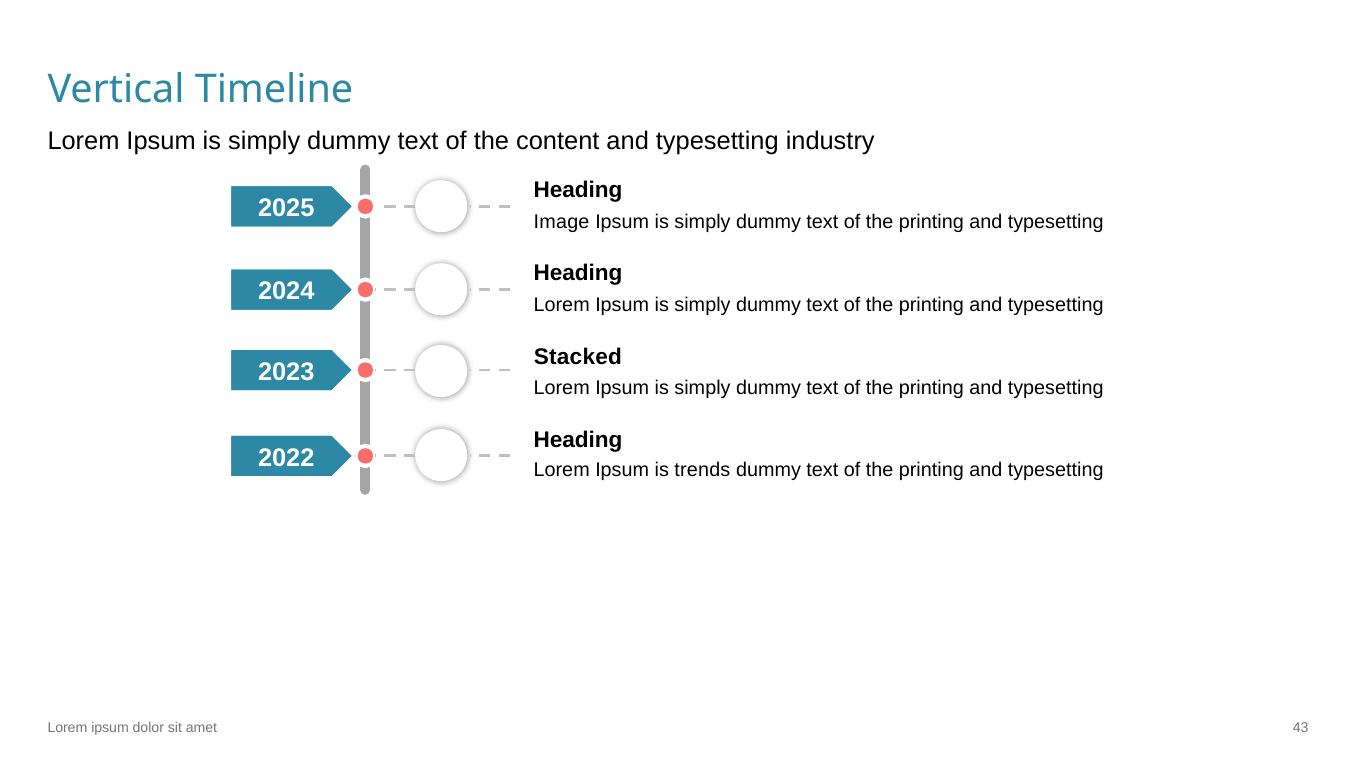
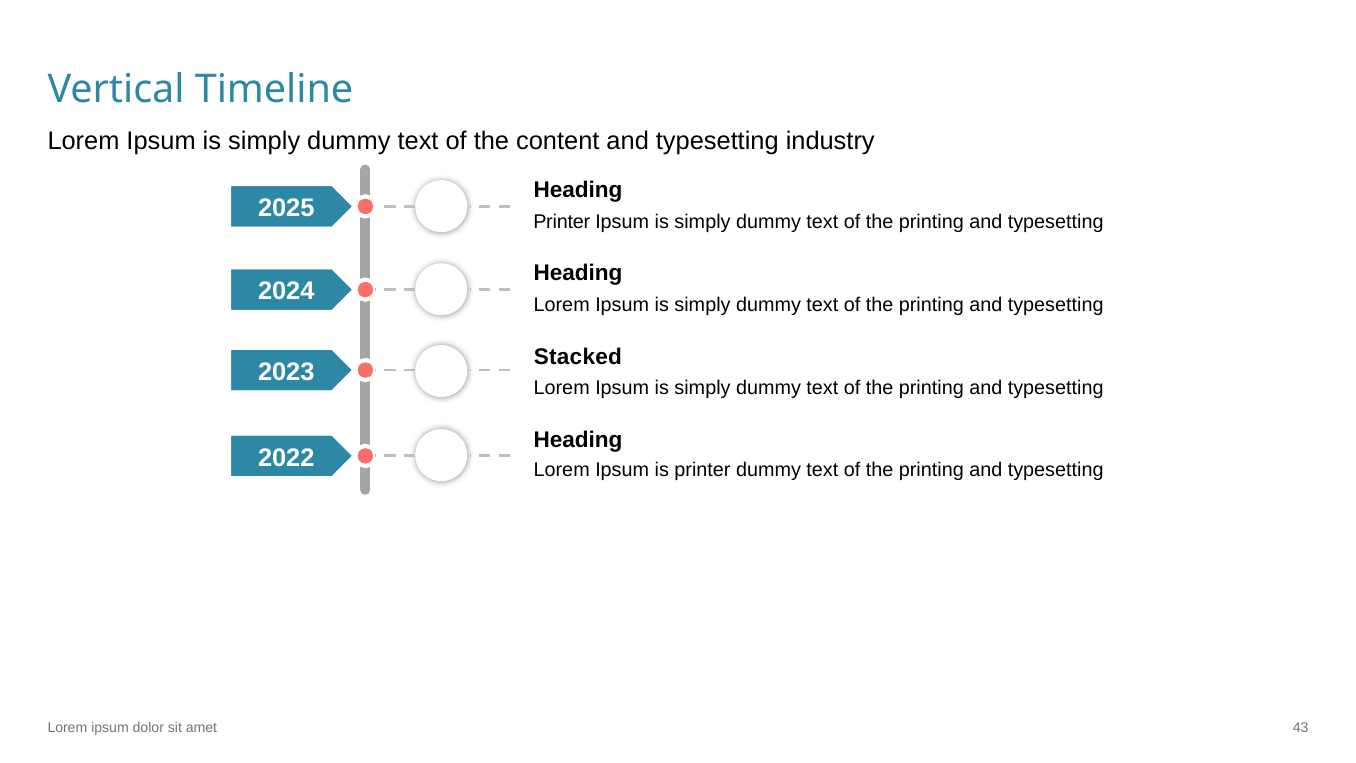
Image: Image -> Printer (562, 222)
is trends: trends -> printer (702, 470)
